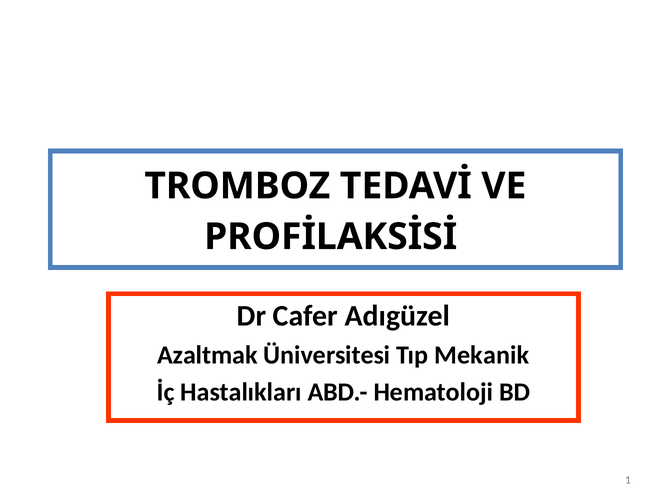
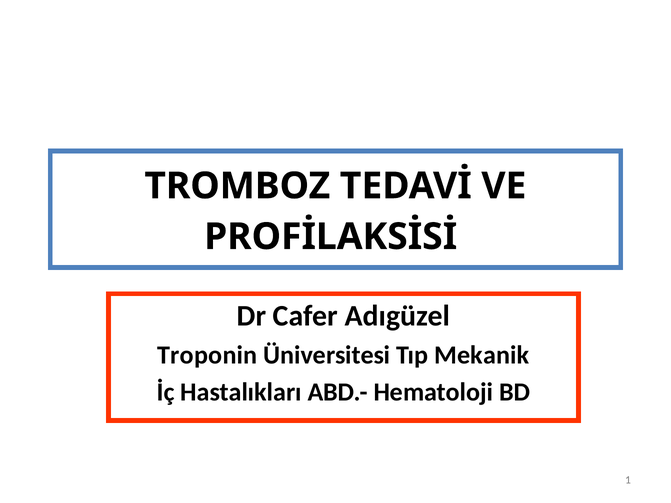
Azaltmak: Azaltmak -> Troponin (207, 355)
